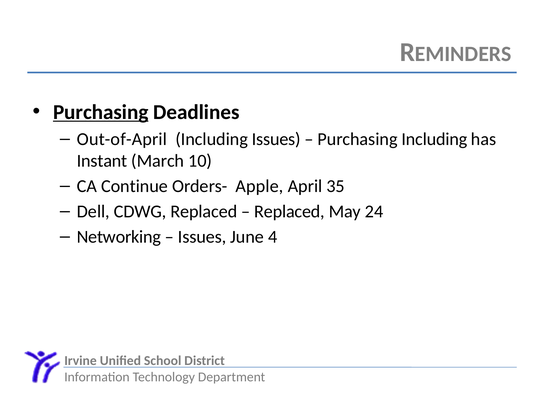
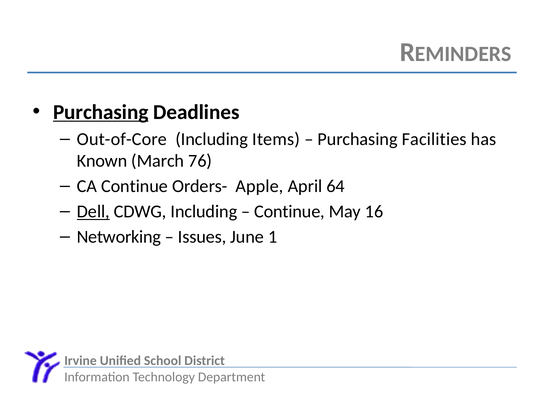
Out-of-April: Out-of-April -> Out-of-Core (122, 139)
Including Issues: Issues -> Items (276, 139)
Purchasing Including: Including -> Facilities (434, 139)
Instant: Instant -> Known (102, 161)
10: 10 -> 76 (200, 161)
35: 35 -> 64 (336, 186)
Dell underline: none -> present (93, 212)
CDWG Replaced: Replaced -> Including (204, 212)
Replaced: Replaced -> Continue (290, 212)
24: 24 -> 16 (374, 212)
4: 4 -> 1 (273, 237)
